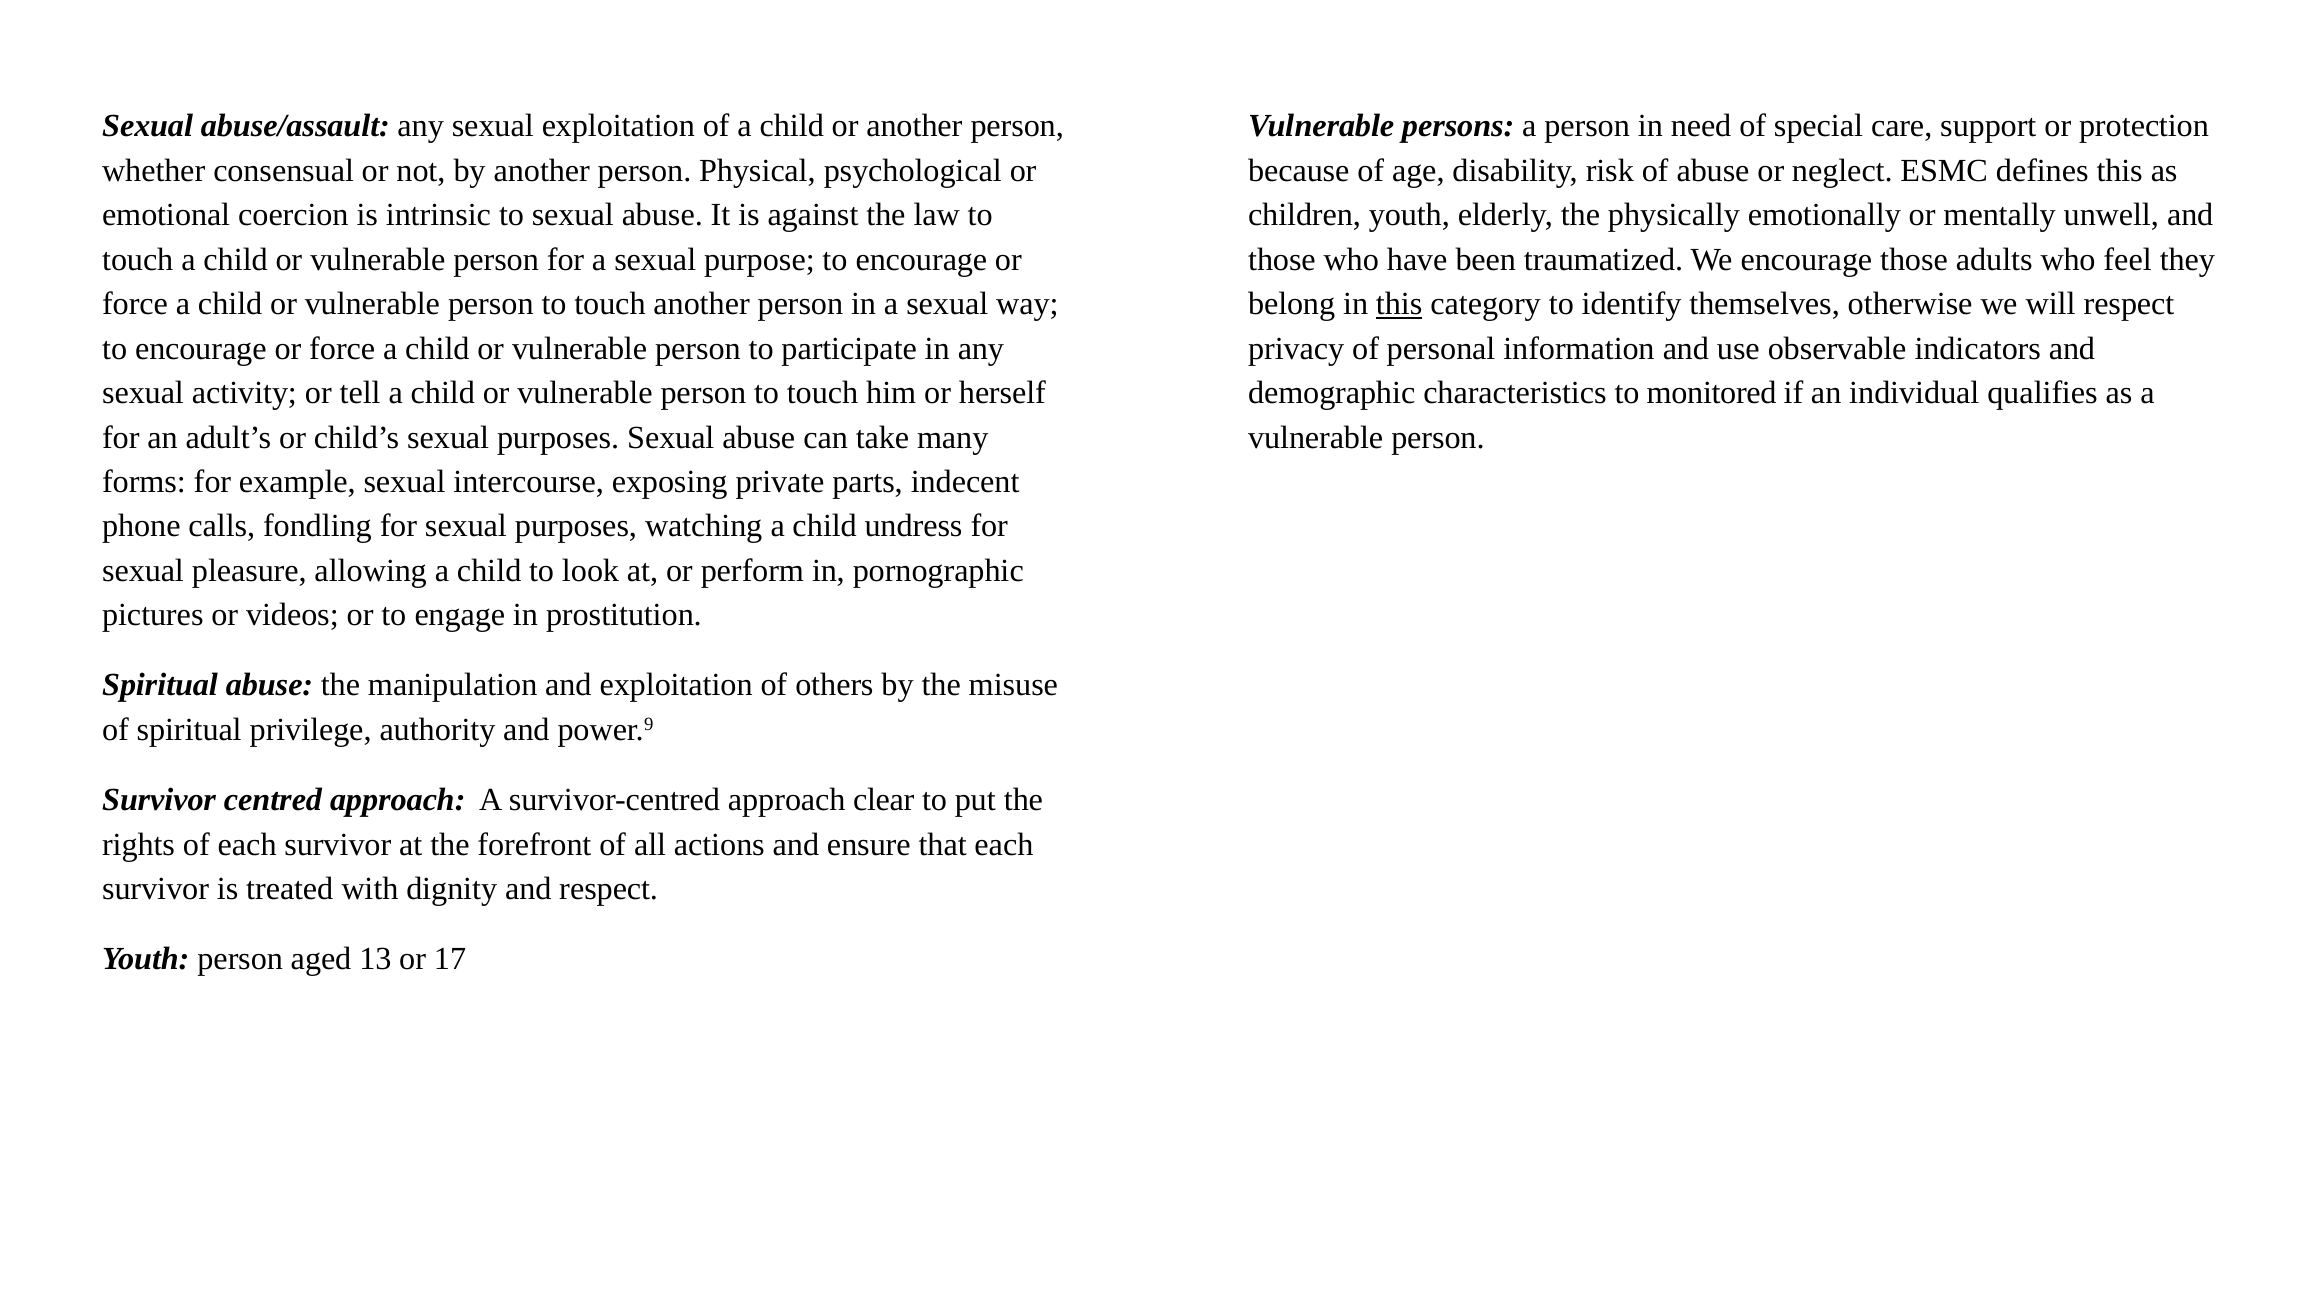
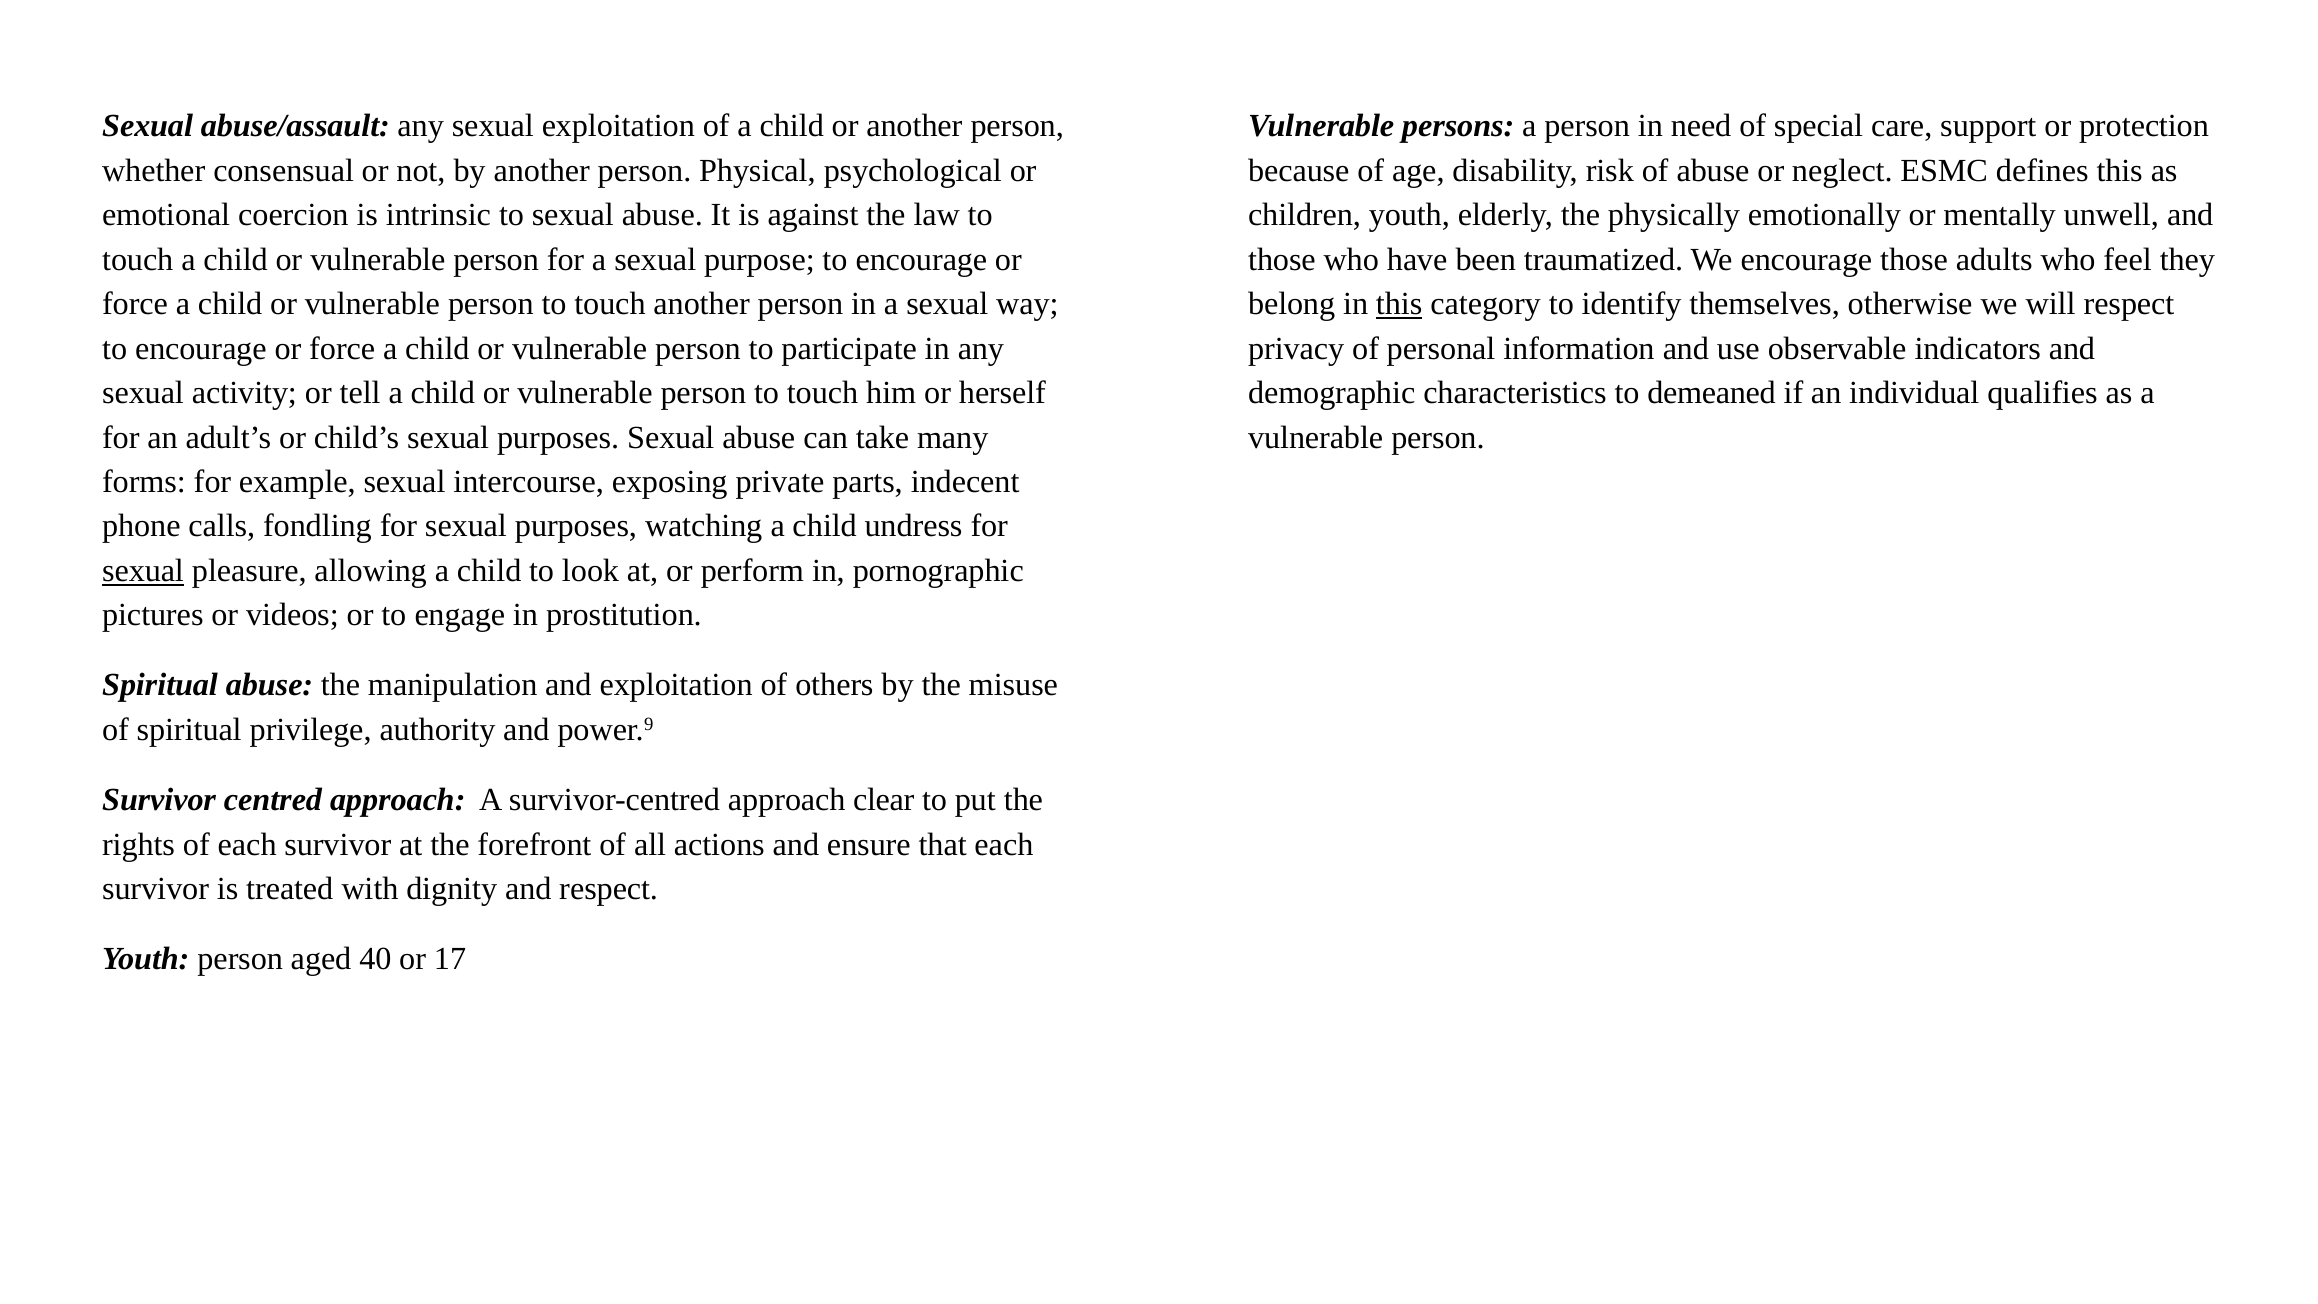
monitored: monitored -> demeaned (1712, 393)
sexual underline: none -> present (143, 571)
13: 13 -> 40 (375, 959)
